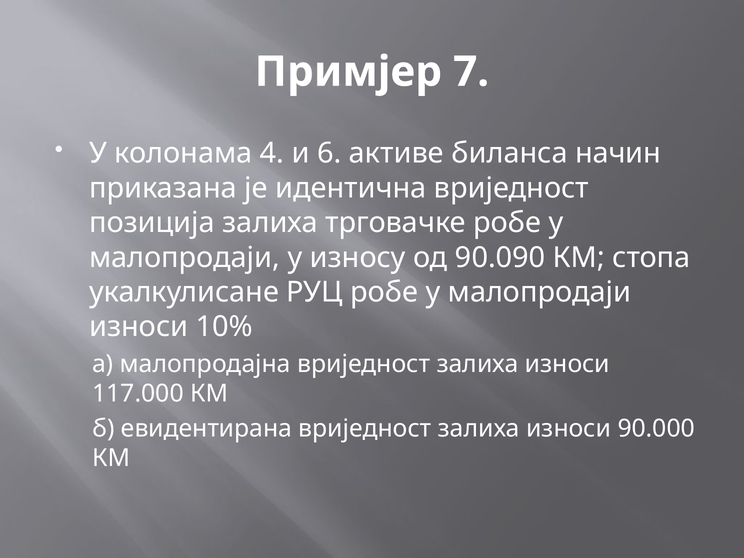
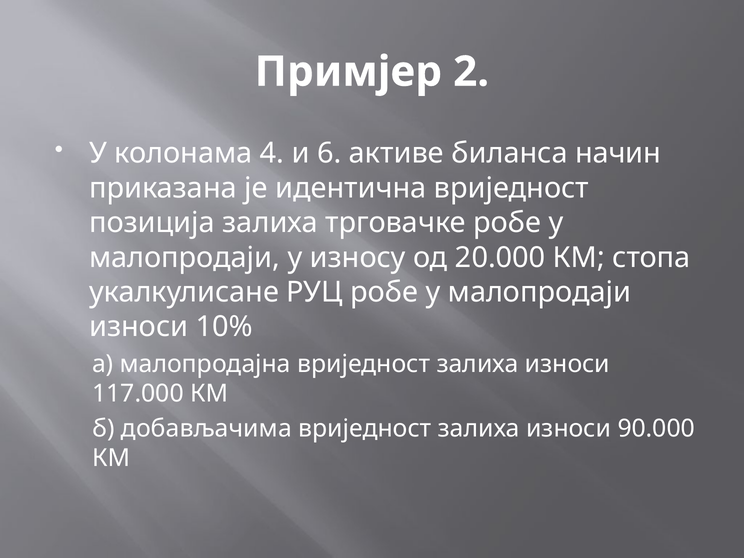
7: 7 -> 2 (471, 72)
90.090: 90.090 -> 20.000 (500, 257)
евидентирана: евидентирана -> добављачима (206, 428)
